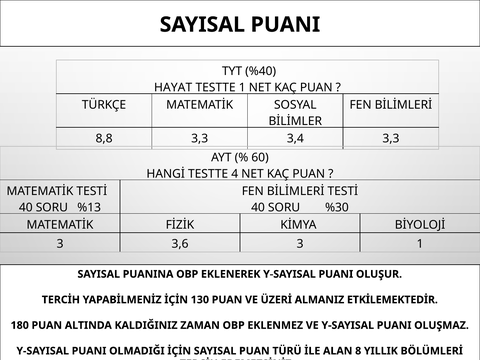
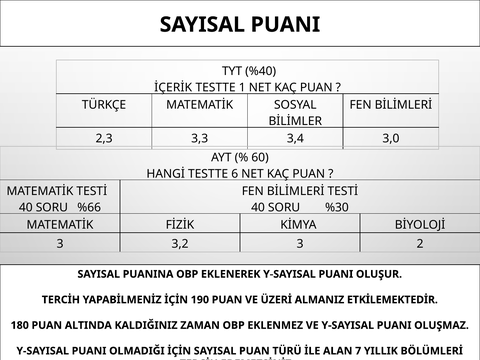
HAYAT: HAYAT -> İÇERİK (173, 88)
8,8: 8,8 -> 2,3 (104, 138)
3,4 3,3: 3,3 -> 3,0 (391, 138)
4: 4 -> 6 (235, 174)
%13: %13 -> %66 (89, 207)
3,6: 3,6 -> 3,2 (180, 244)
3 1: 1 -> 2 (420, 244)
130: 130 -> 190 (200, 300)
8: 8 -> 7 (358, 351)
